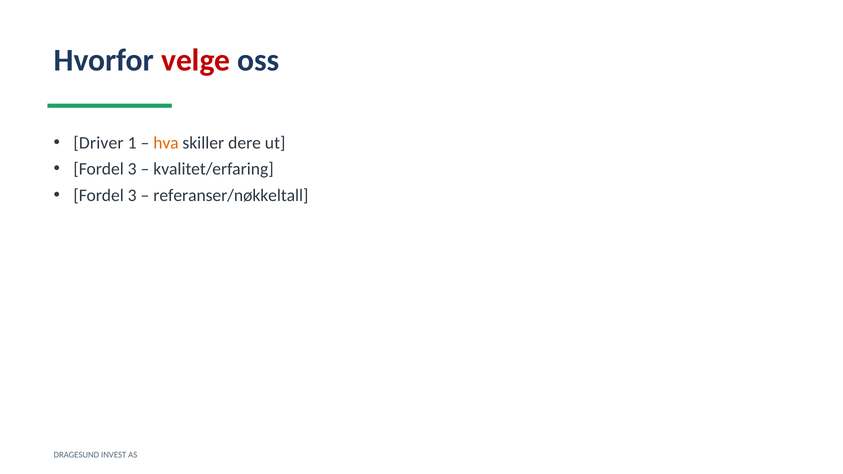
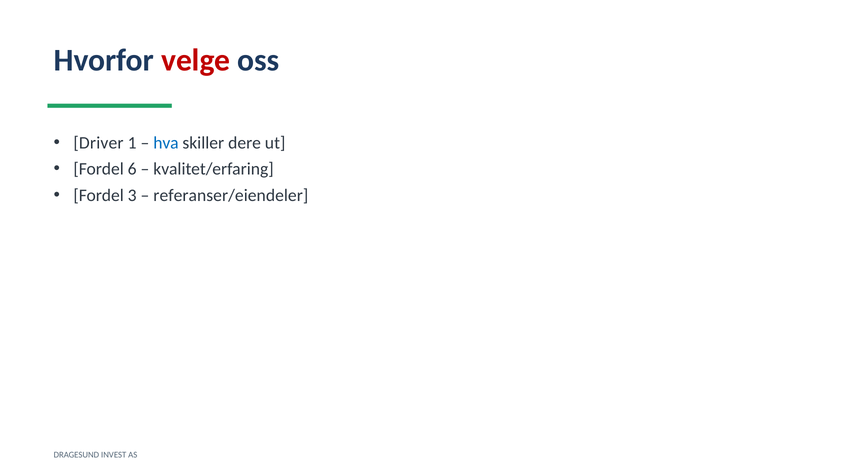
hva colour: orange -> blue (166, 143)
3: 3 -> 6 (132, 169)
referanser/nøkkeltall: referanser/nøkkeltall -> referanser/eiendeler (231, 195)
